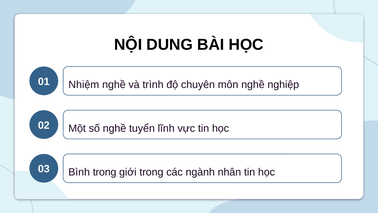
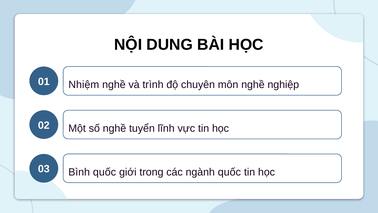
Bình trong: trong -> quốc (104, 172)
ngành nhân: nhân -> quốc (229, 172)
